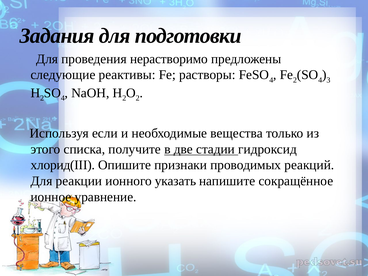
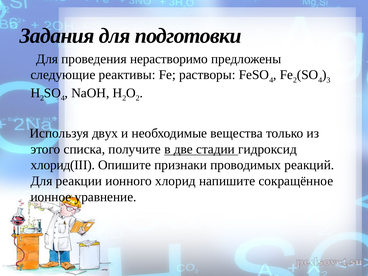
если: если -> двух (105, 133)
указать: указать -> хлорид (175, 181)
